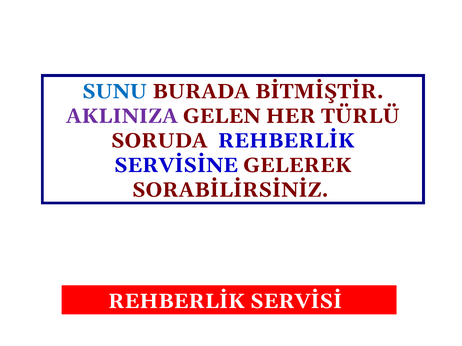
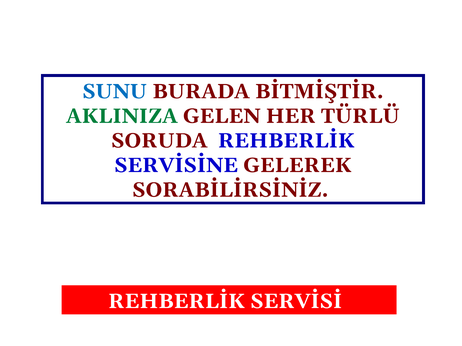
AKLINIZA colour: purple -> green (122, 116)
